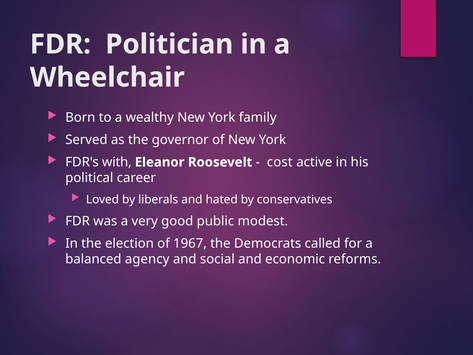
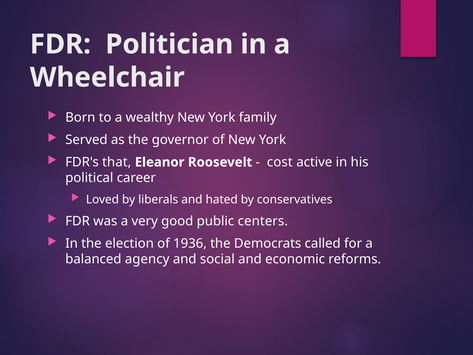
with: with -> that (117, 162)
modest: modest -> centers (263, 221)
1967: 1967 -> 1936 (190, 243)
